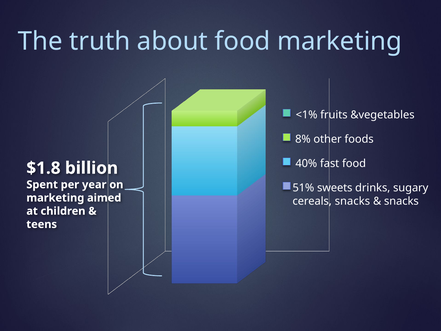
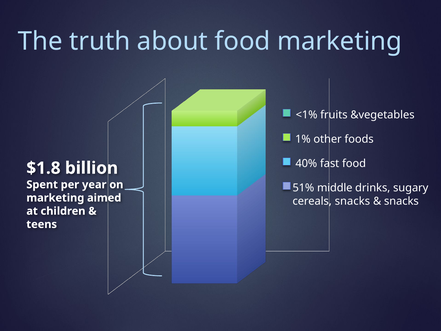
8%: 8% -> 1% (303, 139)
sweets: sweets -> middle (335, 188)
